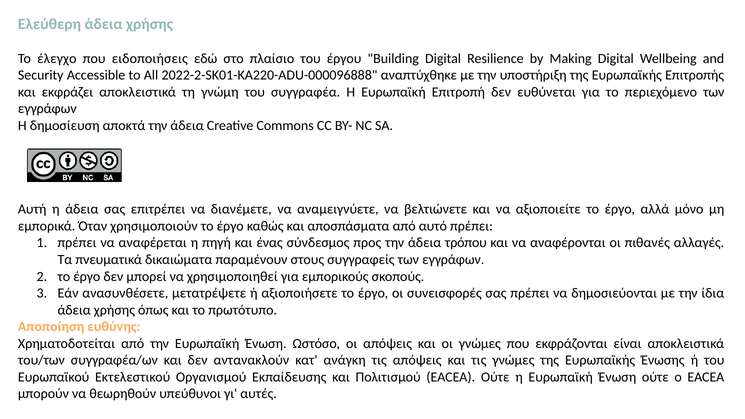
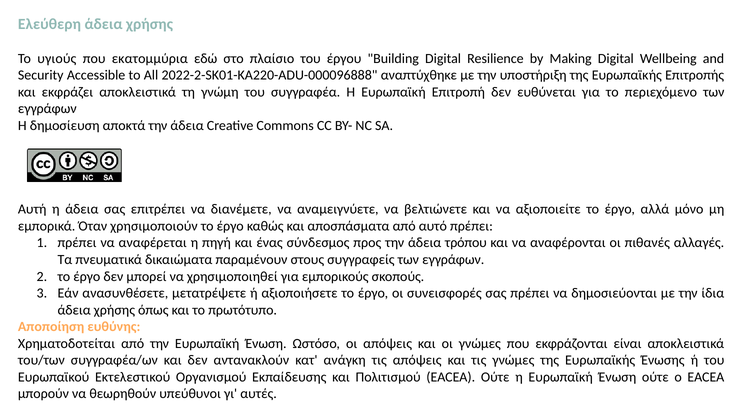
έλεγχο: έλεγχο -> υγιούς (57, 59)
ειδοποιήσεις: ειδοποιήσεις -> εκατομμύρια (150, 59)
